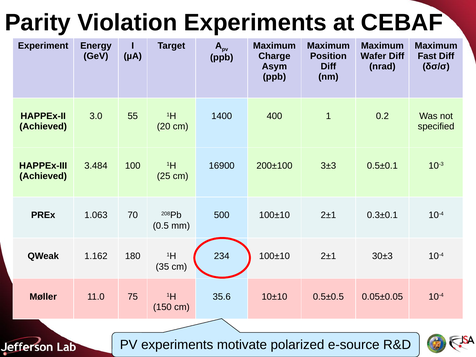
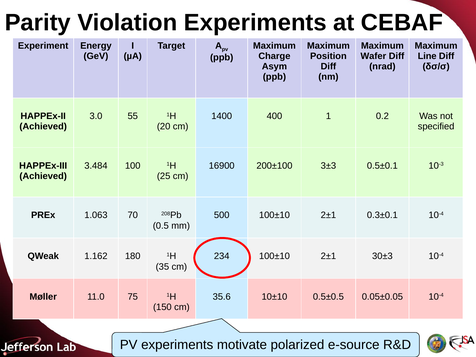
Fast: Fast -> Line (427, 56)
